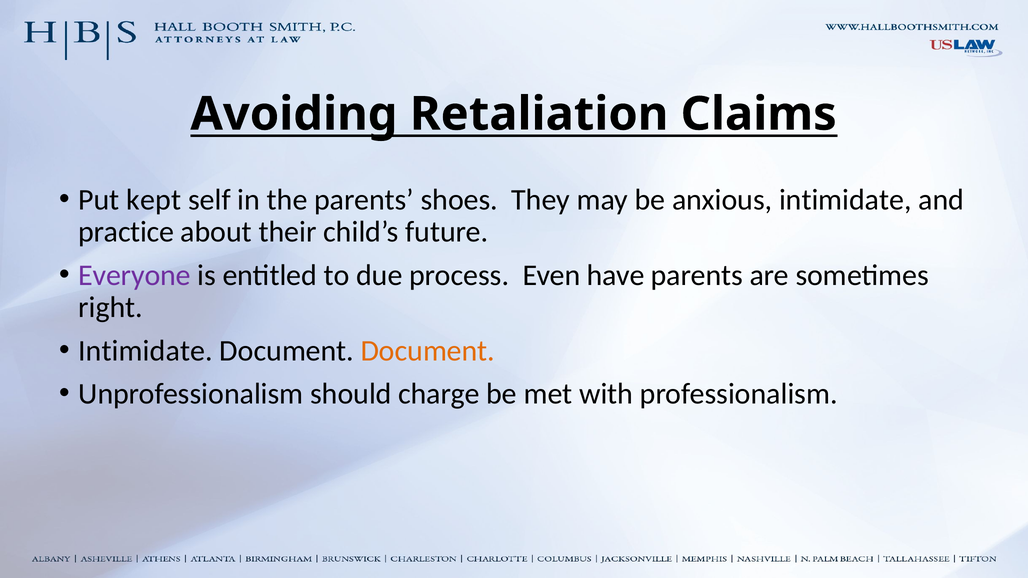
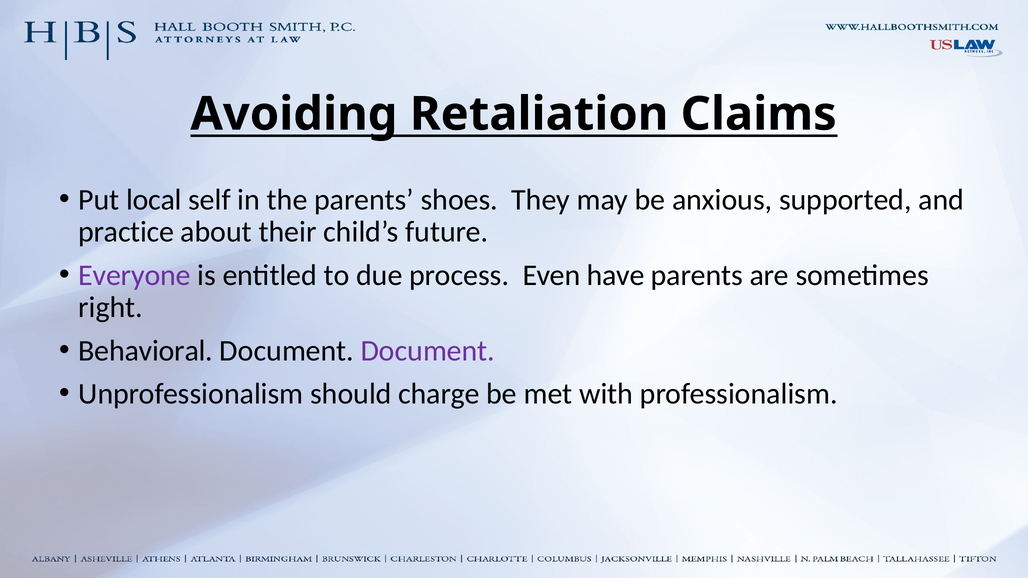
kept: kept -> local (154, 200)
anxious intimidate: intimidate -> supported (845, 200)
Intimidate: Intimidate -> Behavioral (146, 351)
Document colour: orange -> purple (428, 351)
